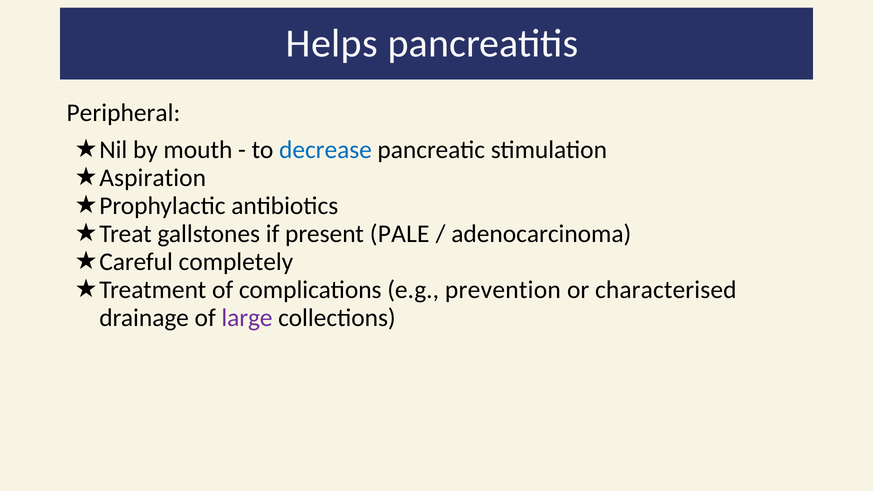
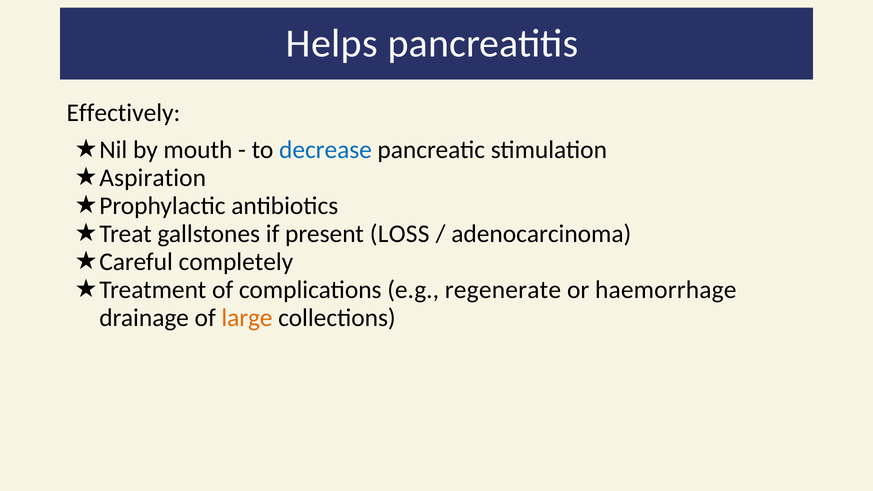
Peripheral: Peripheral -> Effectively (123, 113)
PALE: PALE -> LOSS (400, 234)
prevention: prevention -> regenerate (503, 290)
characterised: characterised -> haemorrhage (666, 290)
large colour: purple -> orange (247, 318)
